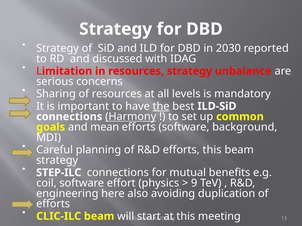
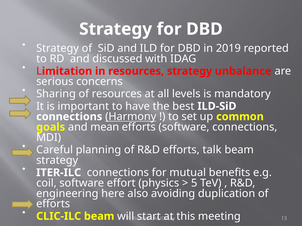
2030: 2030 -> 2019 (228, 48)
the underline: present -> none (161, 106)
software background: background -> connections (245, 127)
efforts this: this -> talk (212, 150)
STEP-ILC: STEP-ILC -> ITER-ILC (59, 173)
9: 9 -> 5 (194, 183)
